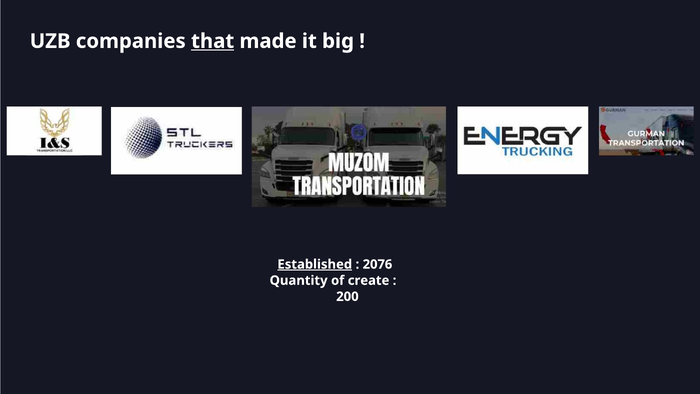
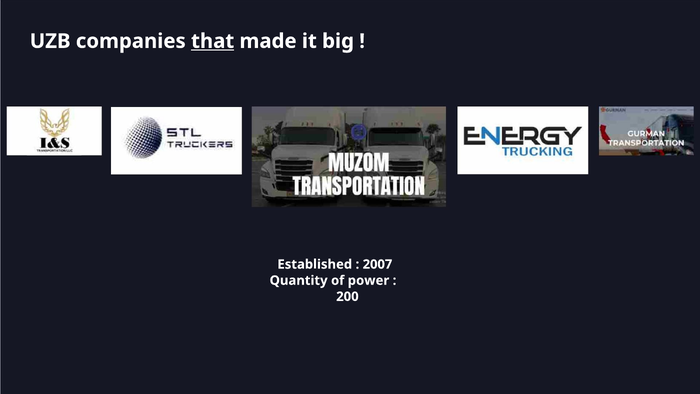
Established underline: present -> none (315, 264)
2076: 2076 -> 2007 (377, 264)
create: create -> power (368, 280)
